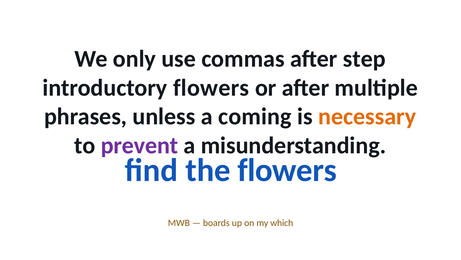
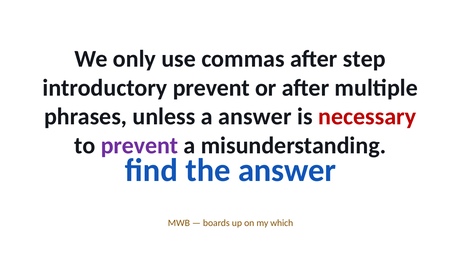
introductory flowers: flowers -> prevent (211, 88)
a coming: coming -> answer (255, 116)
necessary colour: orange -> red (367, 116)
the flowers: flowers -> answer (287, 170)
